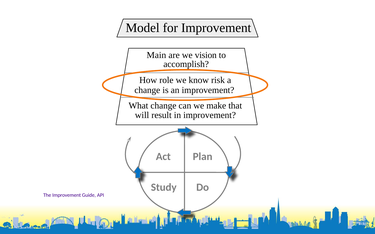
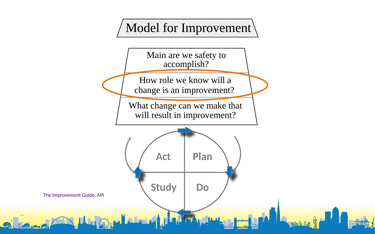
vision: vision -> safety (206, 55)
know risk: risk -> will (218, 80)
